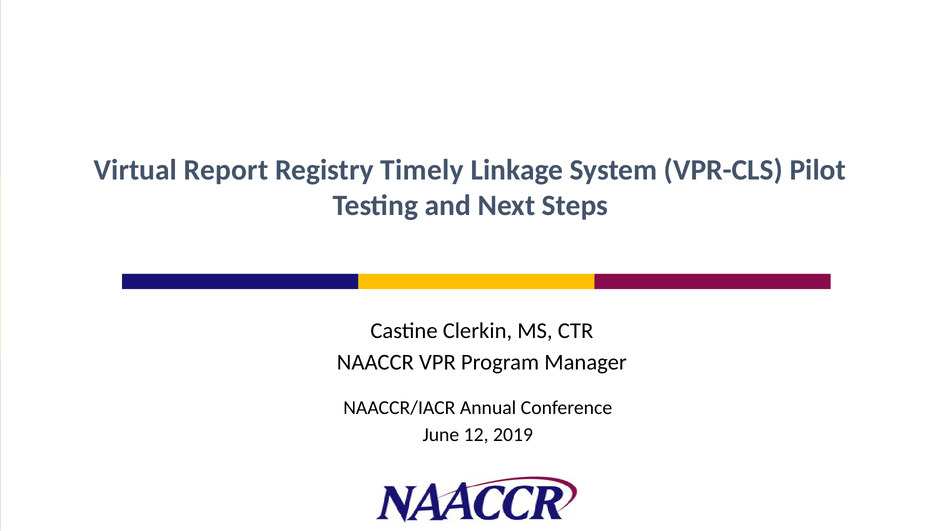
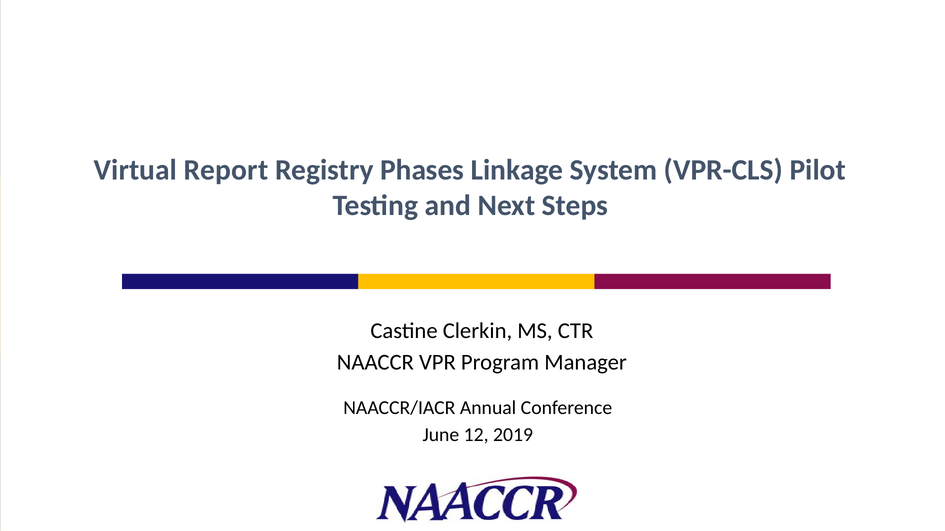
Timely: Timely -> Phases (422, 170)
